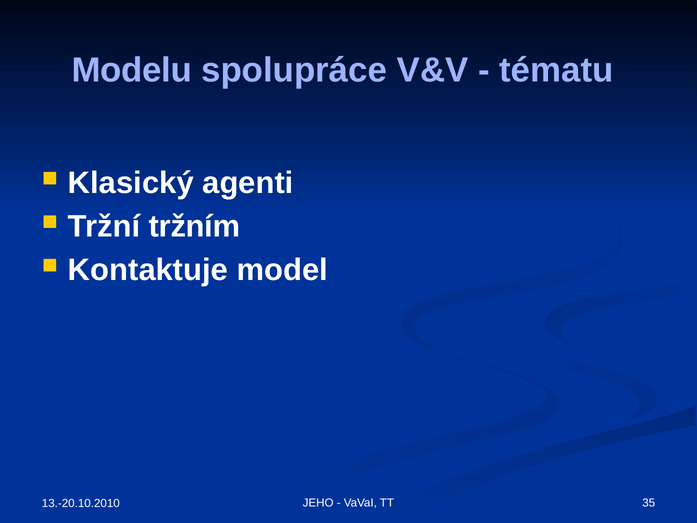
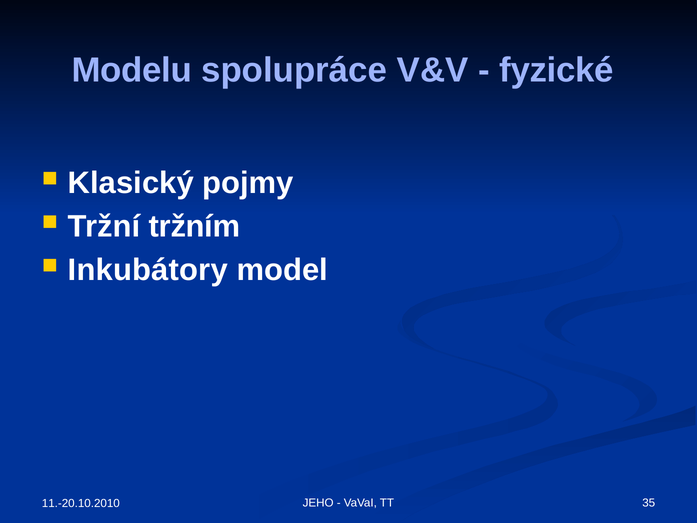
tématu: tématu -> fyzické (557, 70)
agenti: agenti -> pojmy (248, 183)
Kontaktuje: Kontaktuje -> Inkubátory (148, 270)
13.-20.10.2010: 13.-20.10.2010 -> 11.-20.10.2010 (81, 503)
